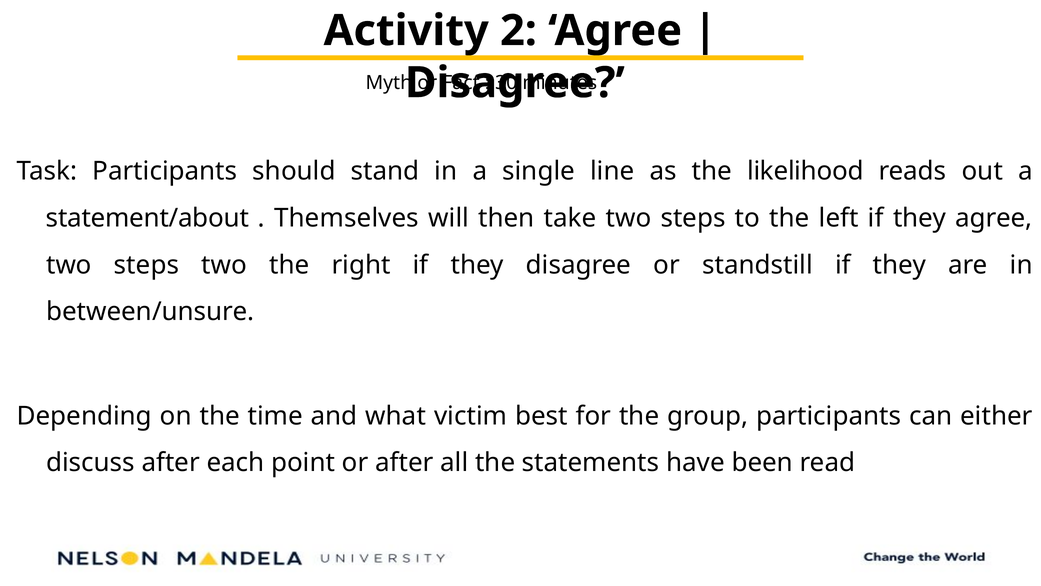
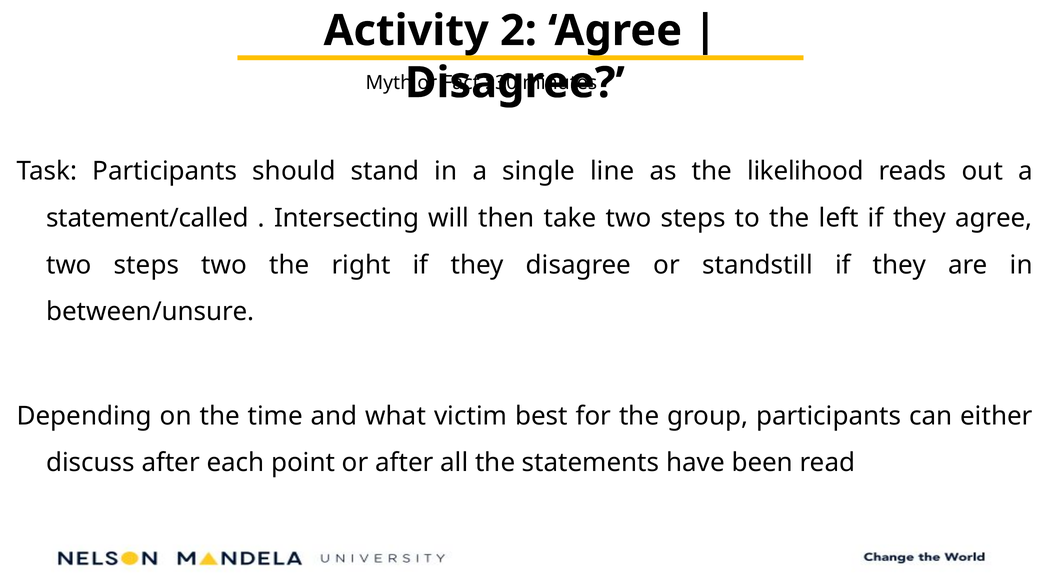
statement/about: statement/about -> statement/called (147, 218)
Themselves: Themselves -> Intersecting (347, 218)
